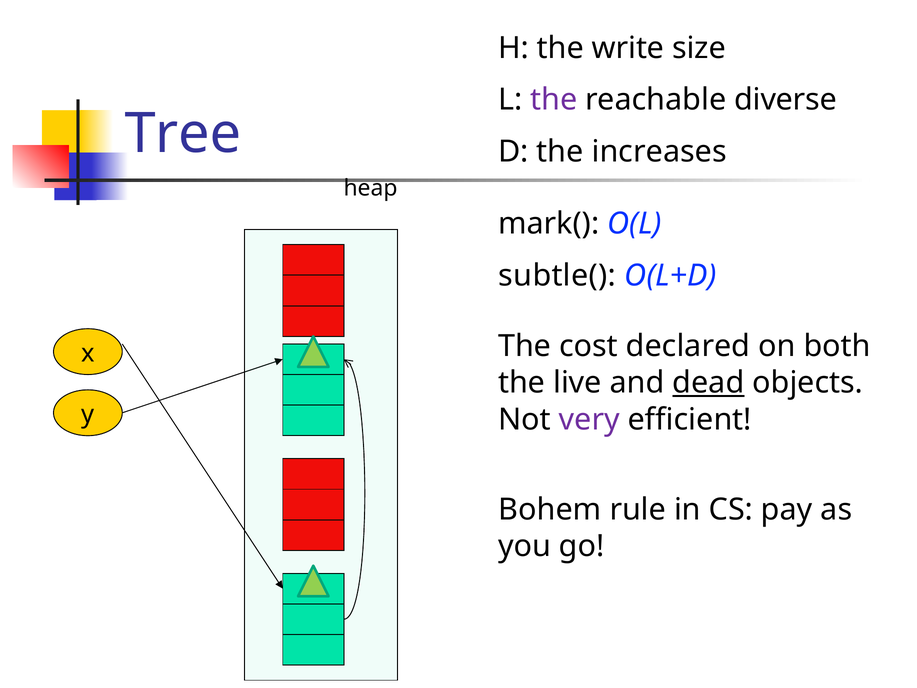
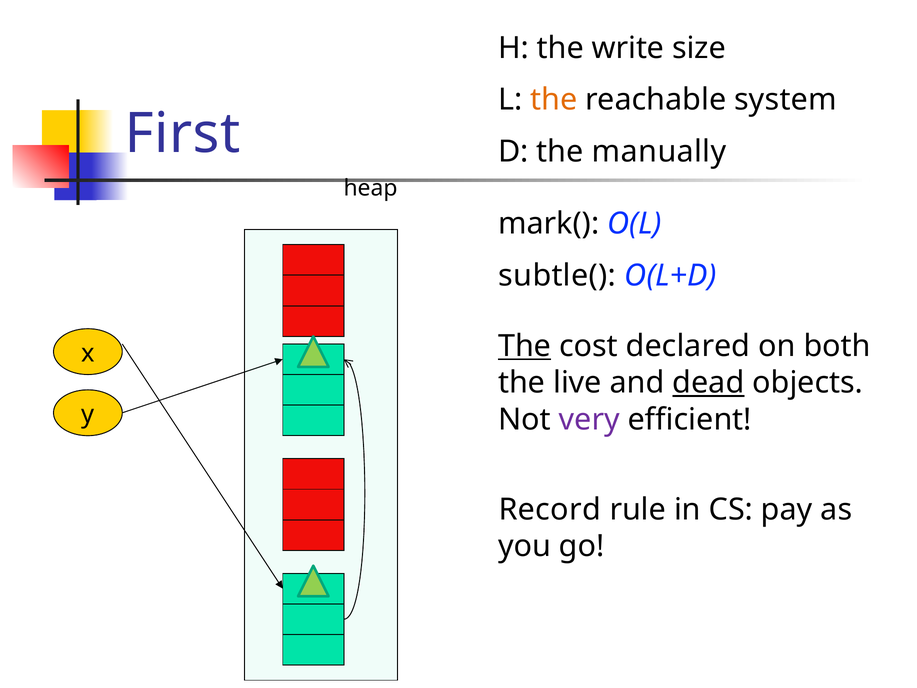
the colour: purple -> orange (554, 100)
diverse: diverse -> system (785, 100)
Tree: Tree -> First (182, 134)
increases: increases -> manually (659, 152)
The underline: none -> present (525, 346)
Bohem: Bohem -> Record (550, 509)
